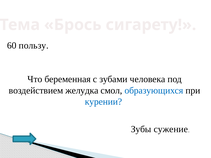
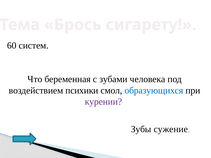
пользу: пользу -> систем (34, 46)
желудка: желудка -> психики (82, 91)
курении colour: blue -> purple (103, 102)
